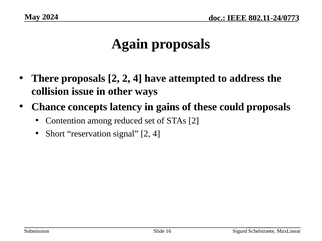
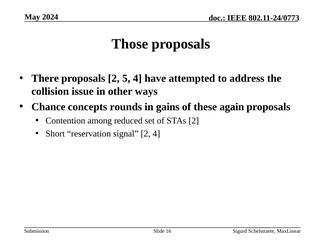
Again: Again -> Those (130, 44)
2 2: 2 -> 5 (126, 79)
latency: latency -> rounds (126, 107)
could: could -> again (232, 107)
